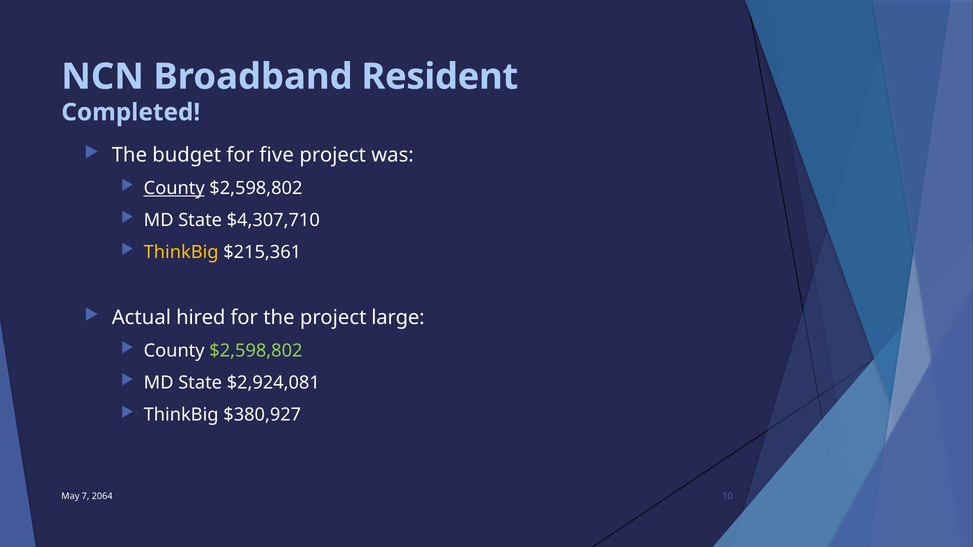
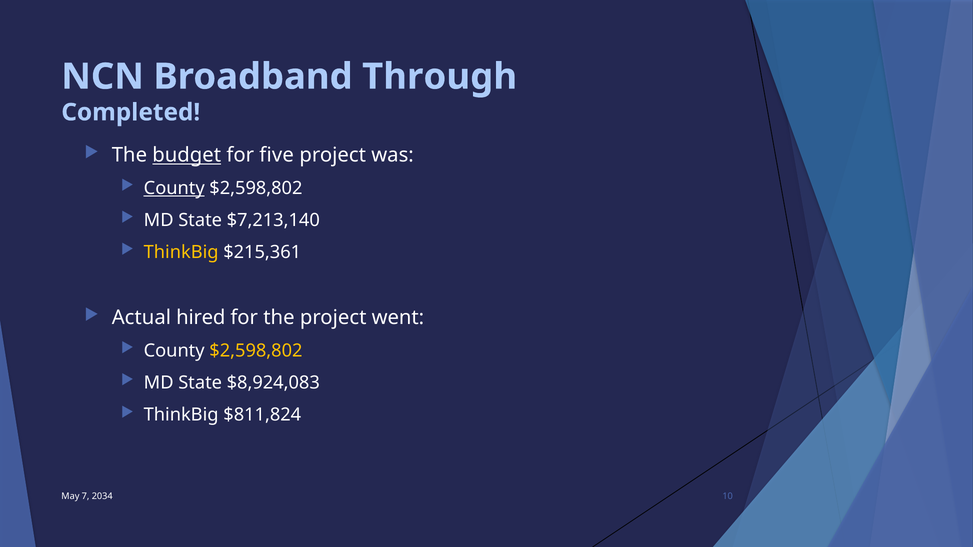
Resident: Resident -> Through (440, 77)
budget underline: none -> present (187, 155)
$4,307,710: $4,307,710 -> $7,213,140 (273, 220)
large: large -> went (398, 318)
$2,598,802 colour: light green -> yellow (256, 351)
$2,924,081: $2,924,081 -> $8,924,083 (273, 383)
$380,927: $380,927 -> $811,824 (262, 415)
2064: 2064 -> 2034 (102, 497)
